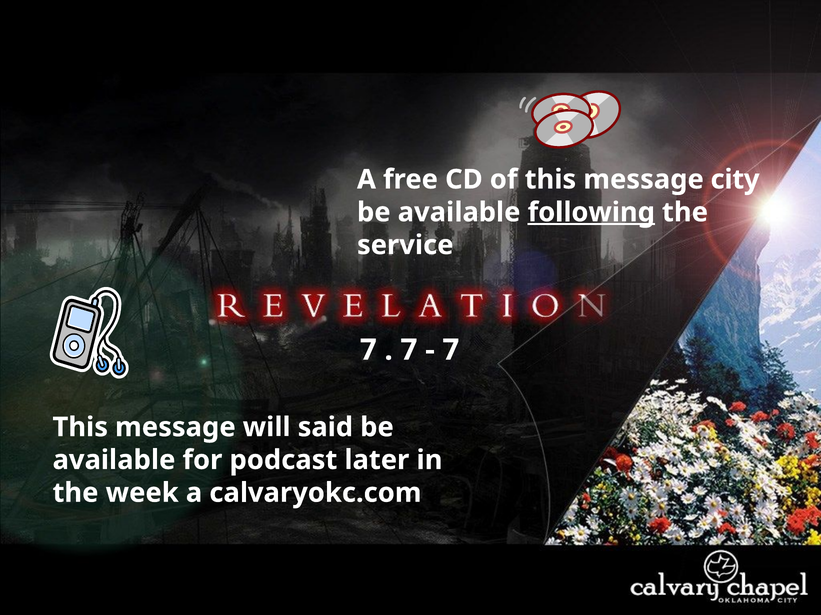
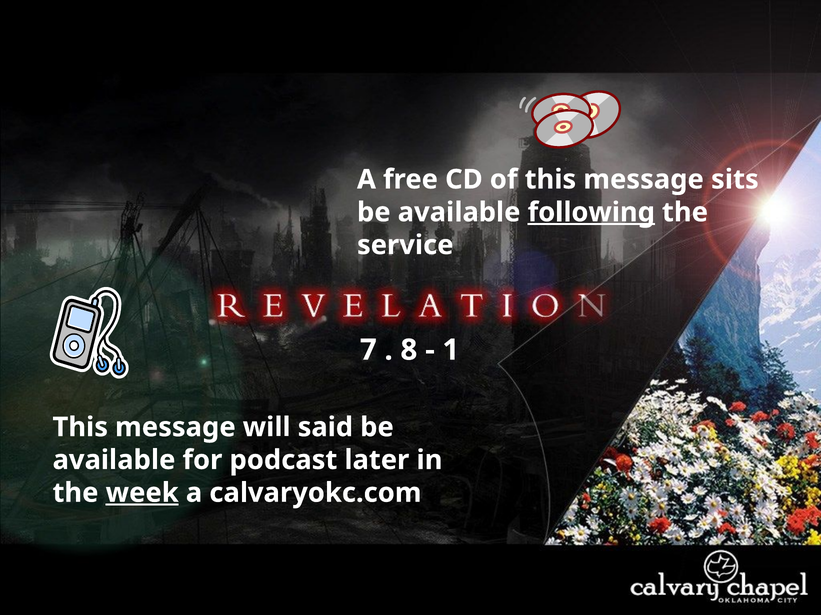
city: city -> sits (735, 180)
7: 7 -> 8 (409, 350)
7: 7 -> 1 (451, 350)
week underline: none -> present (142, 493)
